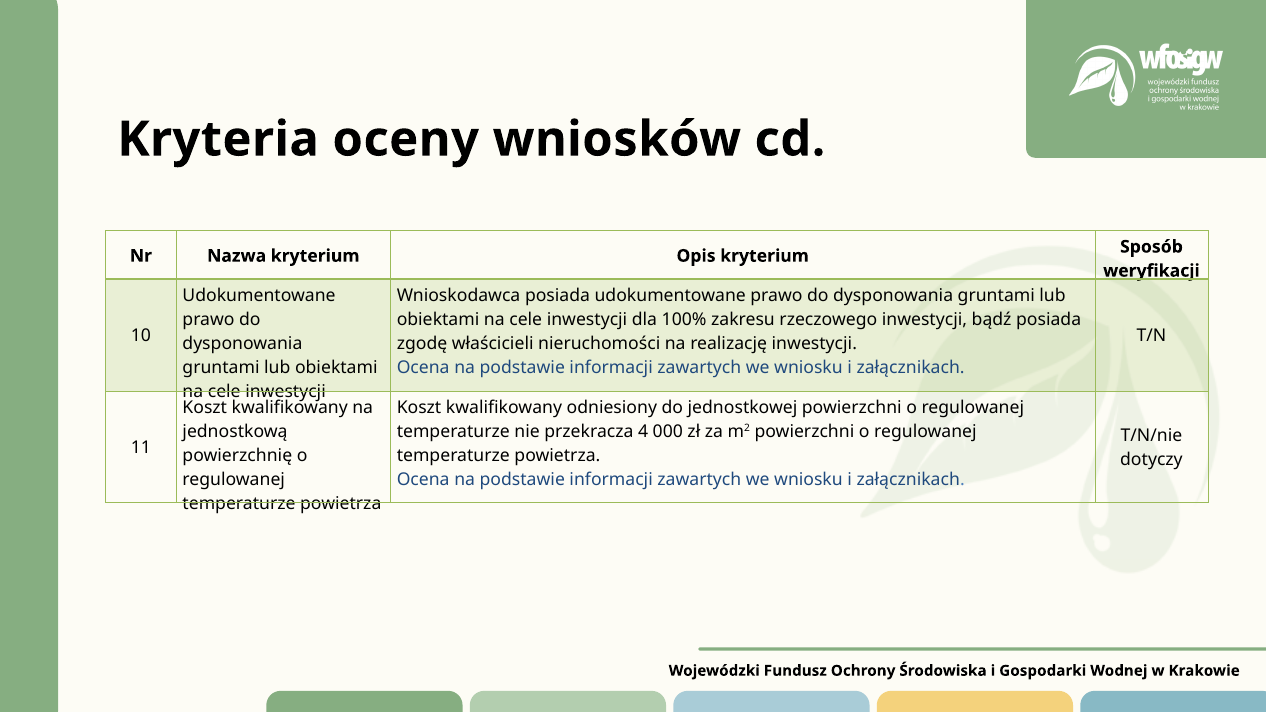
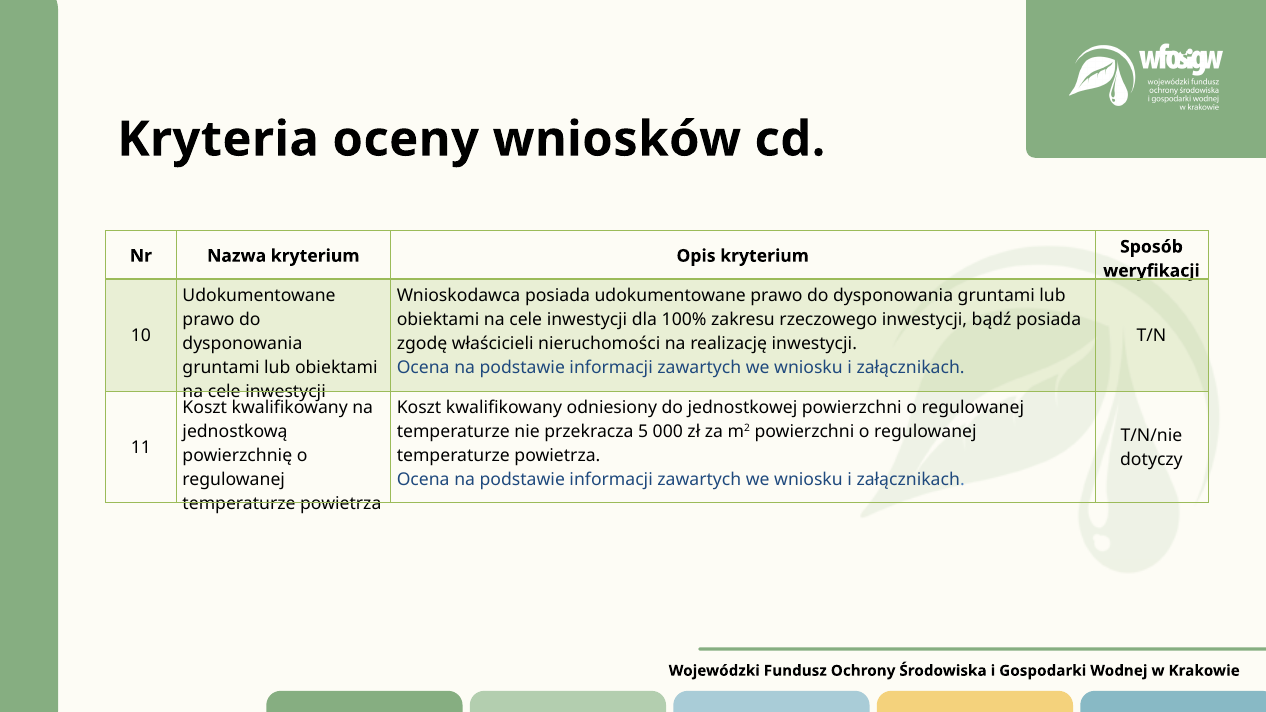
4: 4 -> 5 (643, 431)
